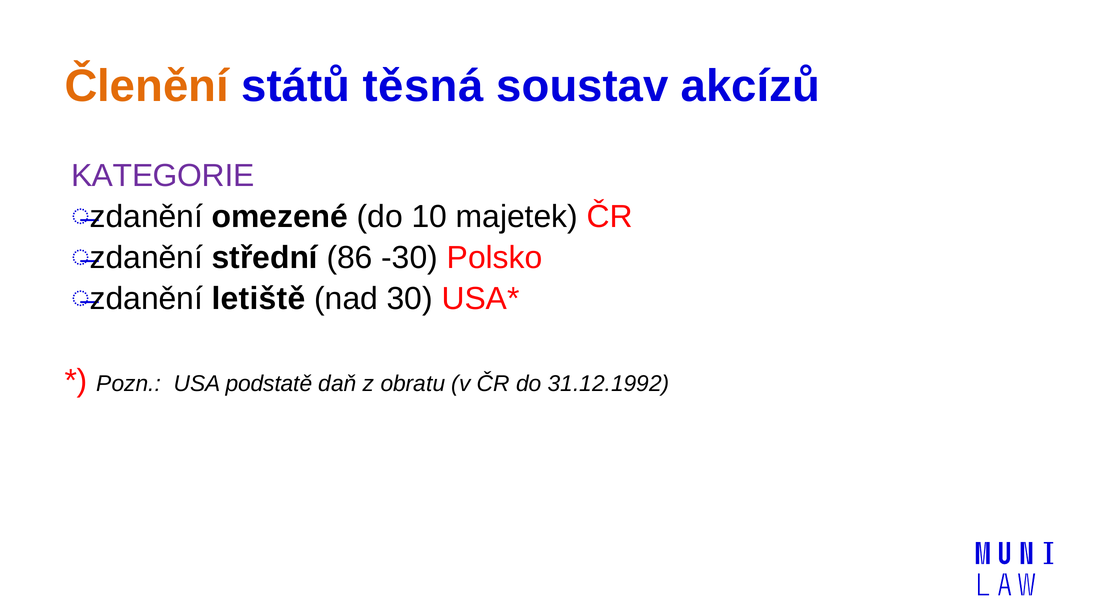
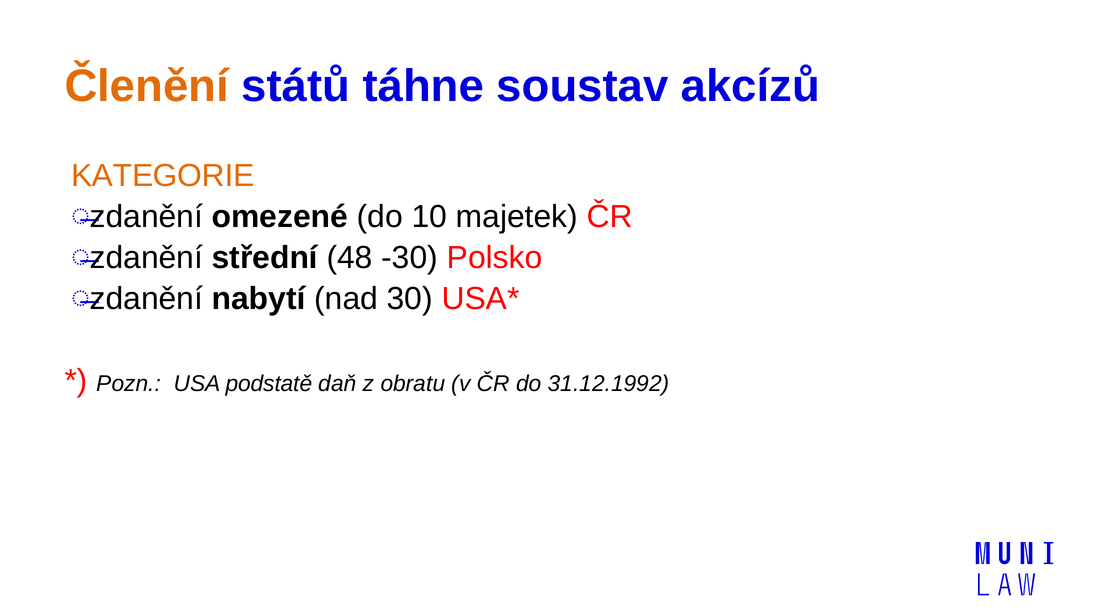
těsná: těsná -> táhne (423, 86)
KATEGORIE colour: purple -> orange (163, 176)
86: 86 -> 48 (350, 258)
letiště: letiště -> nabytí (259, 299)
